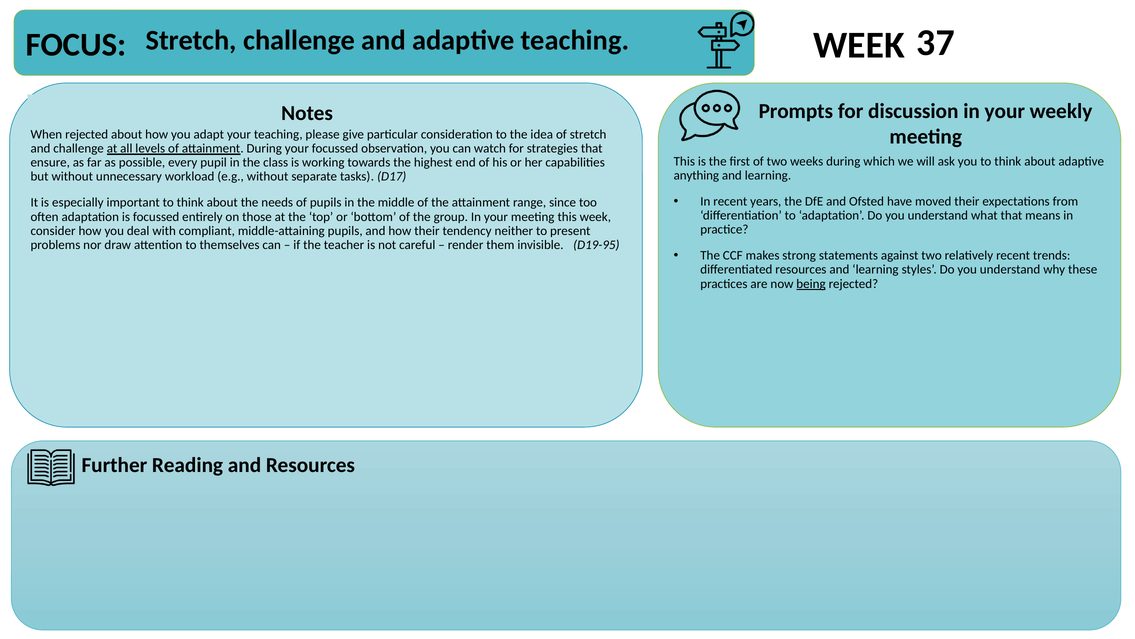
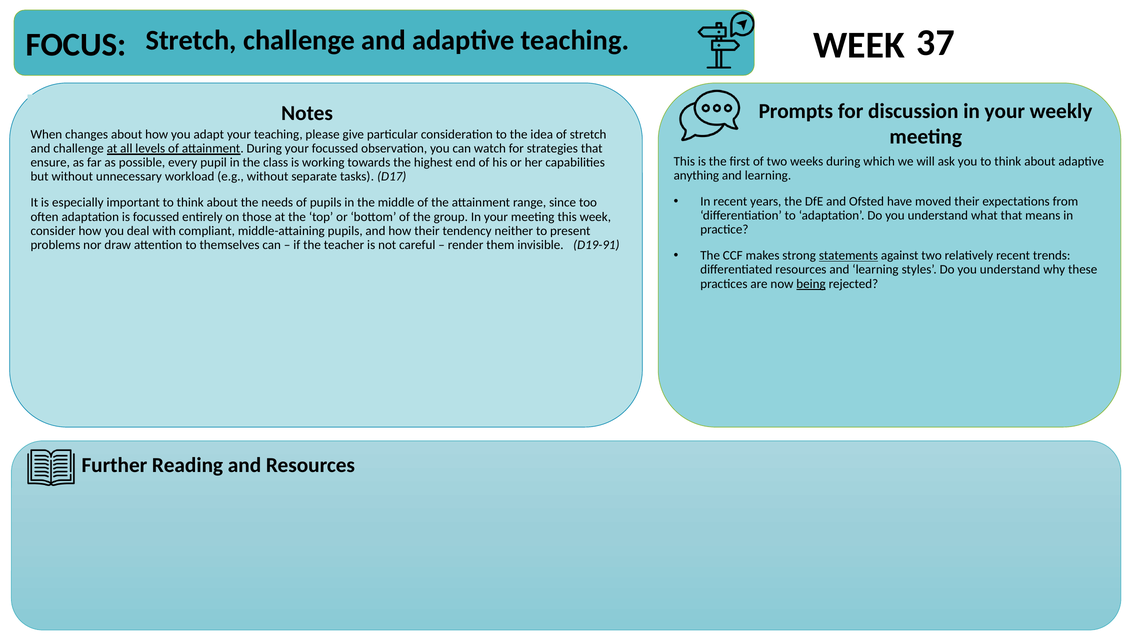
When rejected: rejected -> changes (87, 134)
D19-95: D19-95 -> D19-91 (596, 245)
statements underline: none -> present (848, 255)
